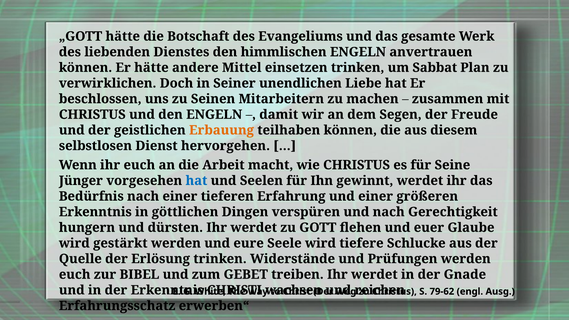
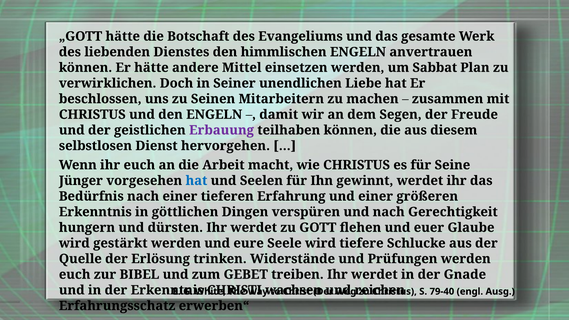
einsetzen trinken: trinken -> werden (358, 68)
Erbauung colour: orange -> purple (222, 130)
79-62: 79-62 -> 79-40 (442, 292)
